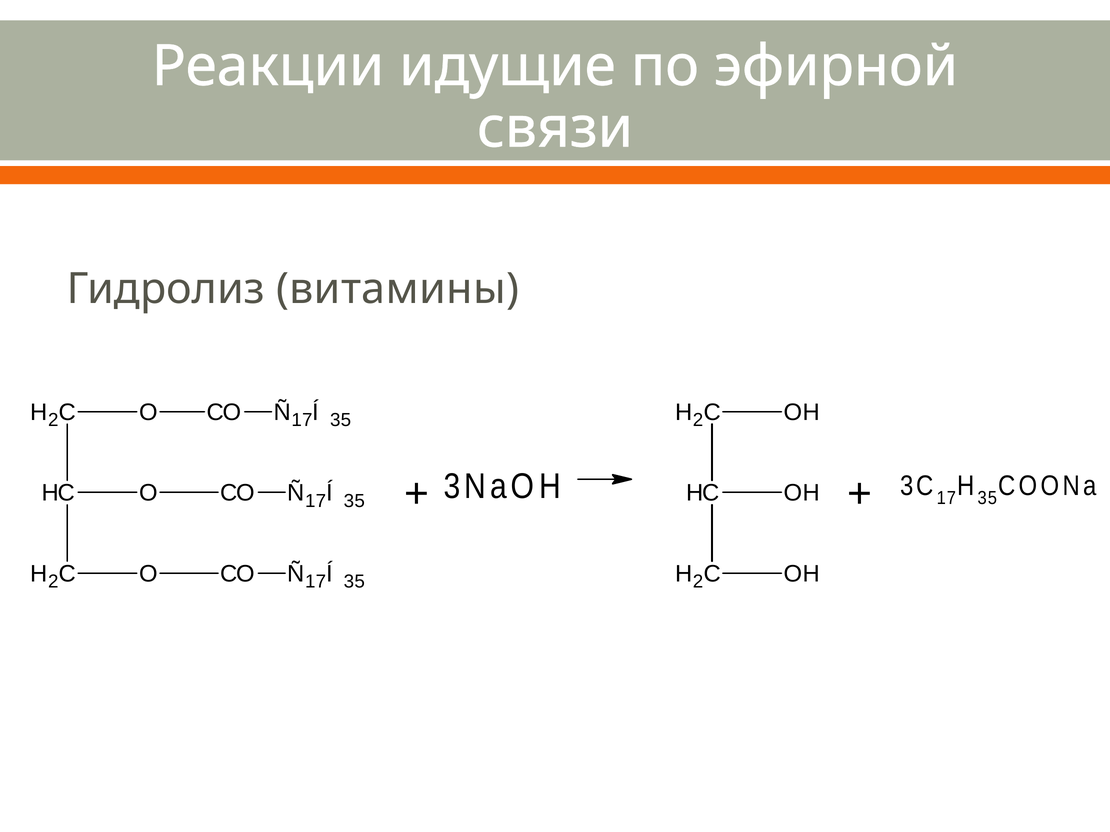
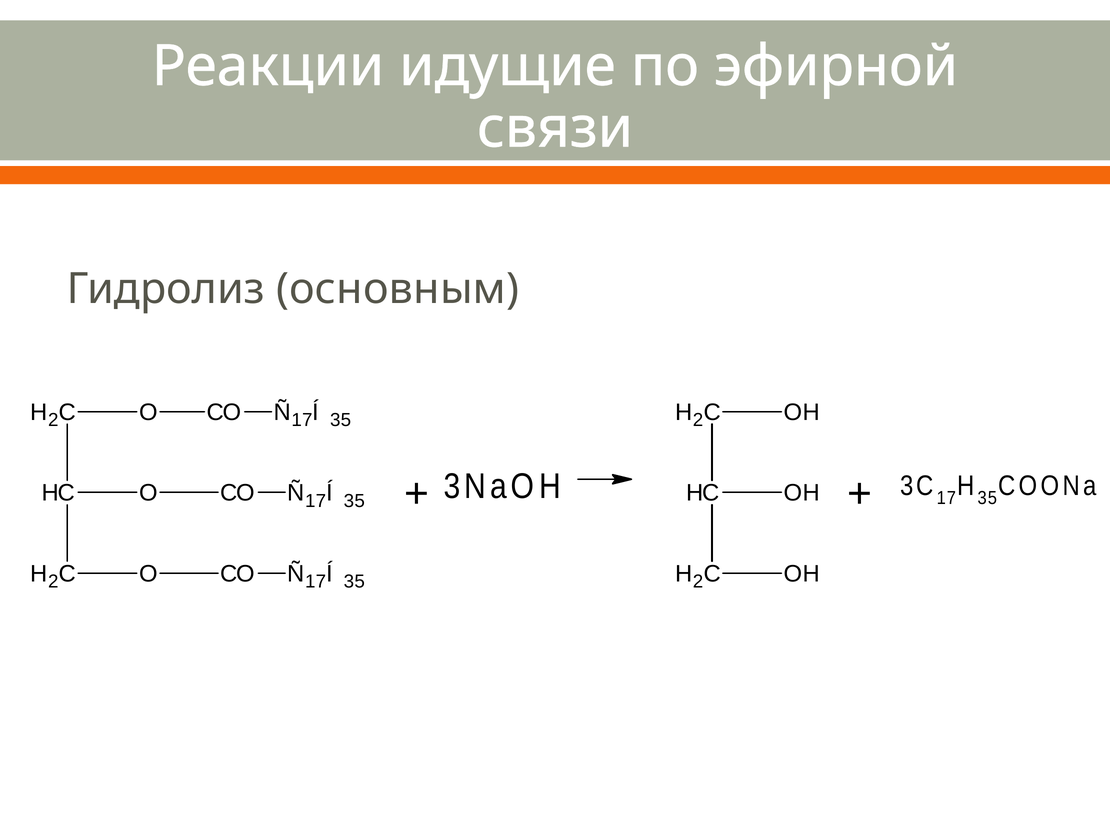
витамины: витамины -> основным (398, 289)
